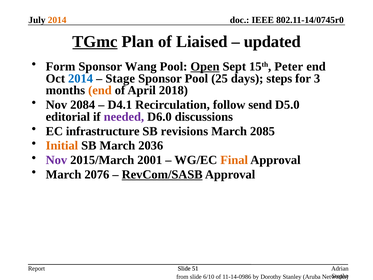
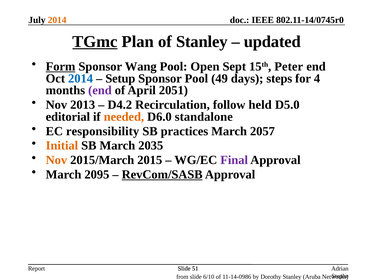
of Liaised: Liaised -> Stanley (202, 42)
Form underline: none -> present (61, 66)
Open underline: present -> none (205, 66)
Stage: Stage -> Setup (120, 78)
25: 25 -> 49 (219, 78)
3: 3 -> 4 (317, 78)
end colour: orange -> purple (100, 90)
2018: 2018 -> 2051 (173, 90)
2084: 2084 -> 2013 (83, 105)
D4.1: D4.1 -> D4.2 (120, 105)
send: send -> held (260, 105)
needed colour: purple -> orange (124, 117)
discussions: discussions -> standalone (204, 117)
infrastructure: infrastructure -> responsibility (103, 131)
revisions: revisions -> practices (184, 131)
2085: 2085 -> 2057 (262, 131)
2036: 2036 -> 2035 (151, 145)
Nov colour: purple -> orange (56, 160)
2001: 2001 -> 2015 (150, 160)
Final colour: orange -> purple (234, 160)
2076: 2076 -> 2095 (97, 174)
